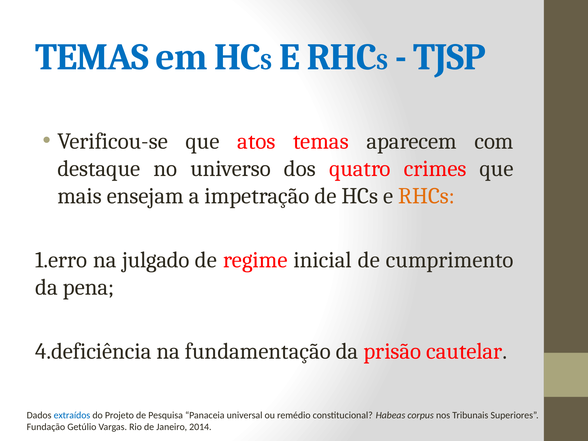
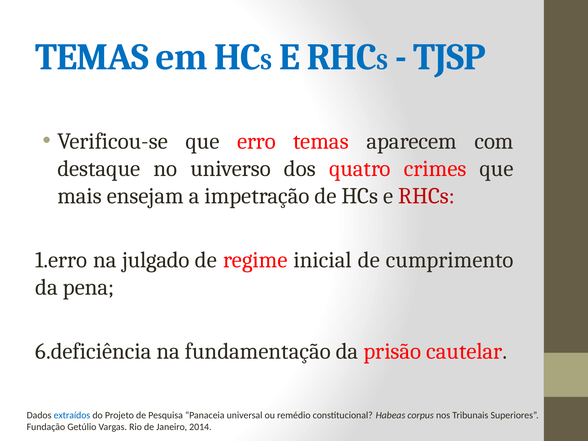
atos: atos -> erro (256, 141)
RHCs colour: orange -> red (427, 196)
4.deficiência: 4.deficiência -> 6.deficiência (93, 351)
